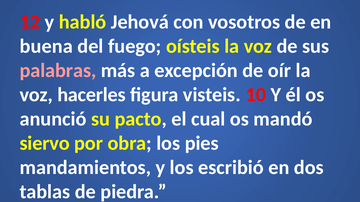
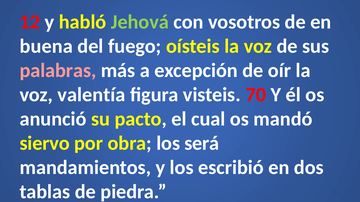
Jehová colour: white -> light green (140, 22)
hacerles: hacerles -> valentía (91, 95)
10: 10 -> 70 (256, 95)
pies: pies -> será (202, 144)
